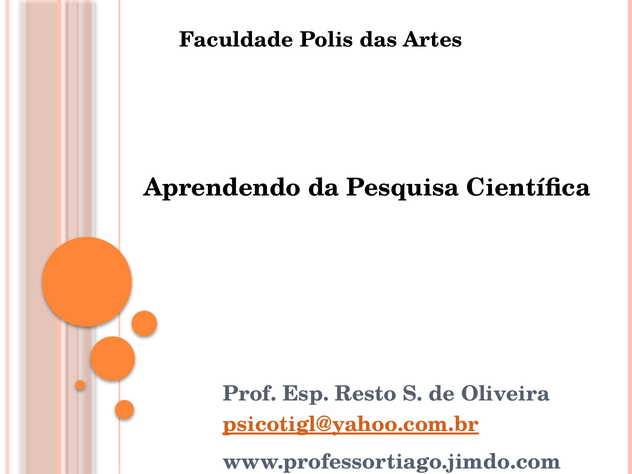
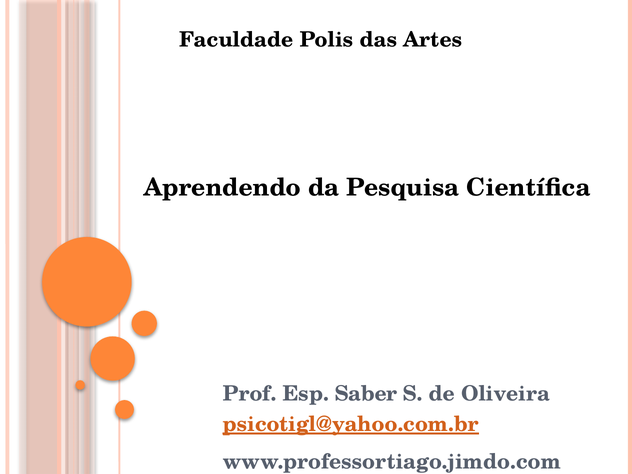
Resto: Resto -> Saber (366, 394)
